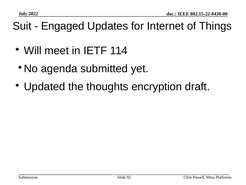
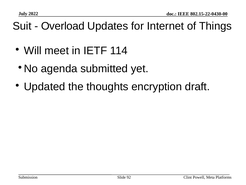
Engaged: Engaged -> Overload (63, 26)
